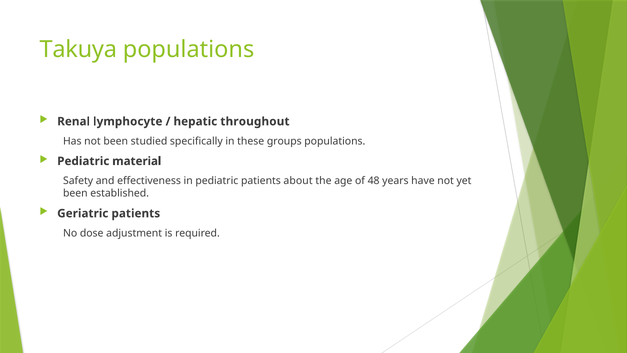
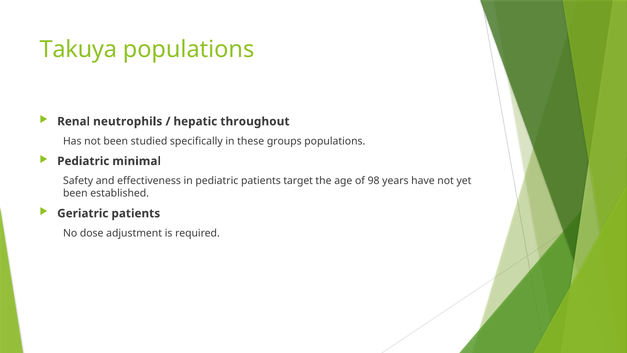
lymphocyte: lymphocyte -> neutrophils (128, 121)
material: material -> minimal (137, 161)
about: about -> target (298, 181)
48: 48 -> 98 (374, 181)
